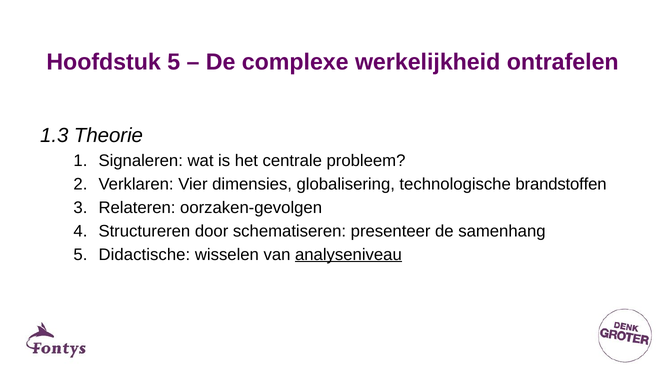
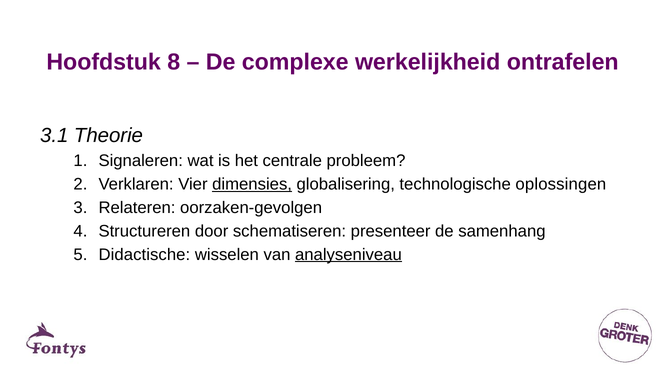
Hoofdstuk 5: 5 -> 8 (174, 62)
1.3: 1.3 -> 3.1 (54, 135)
dimensies underline: none -> present (252, 184)
brandstoffen: brandstoffen -> oplossingen (561, 184)
